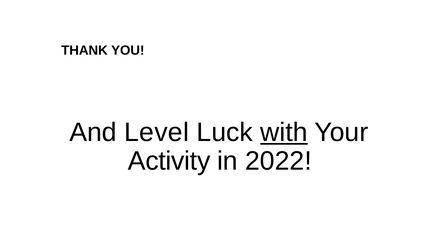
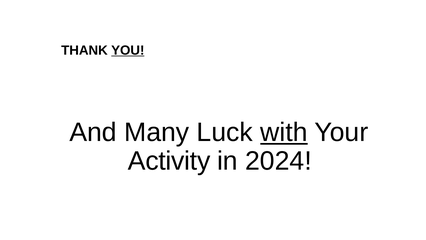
YOU underline: none -> present (128, 50)
Level: Level -> Many (157, 132)
2022: 2022 -> 2024 (278, 161)
